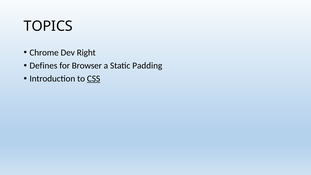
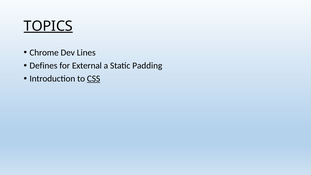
TOPICS underline: none -> present (48, 26)
Right: Right -> Lines (86, 53)
Browser: Browser -> External (87, 66)
